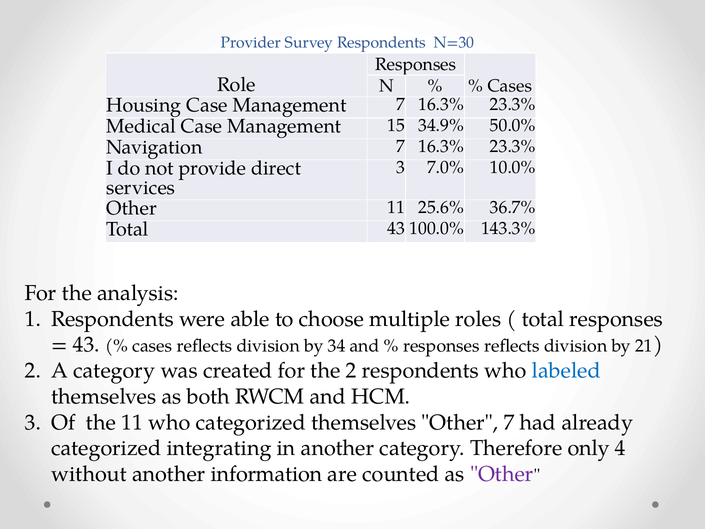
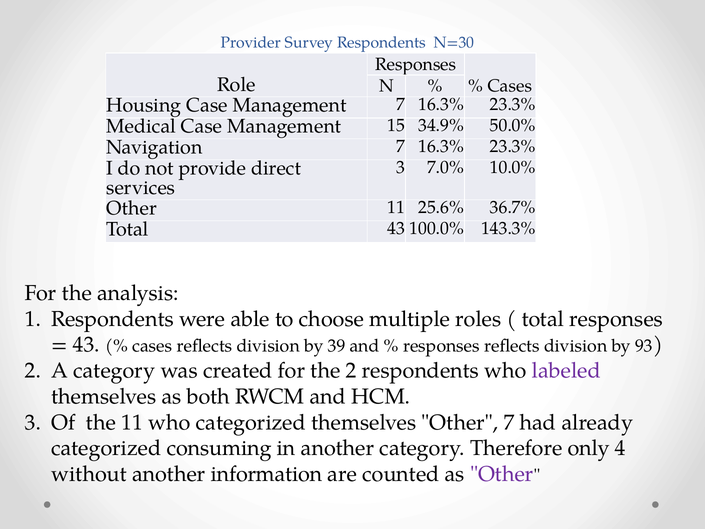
34: 34 -> 39 (337, 346)
21: 21 -> 93 (644, 346)
labeled colour: blue -> purple (566, 371)
integrating: integrating -> consuming (219, 448)
